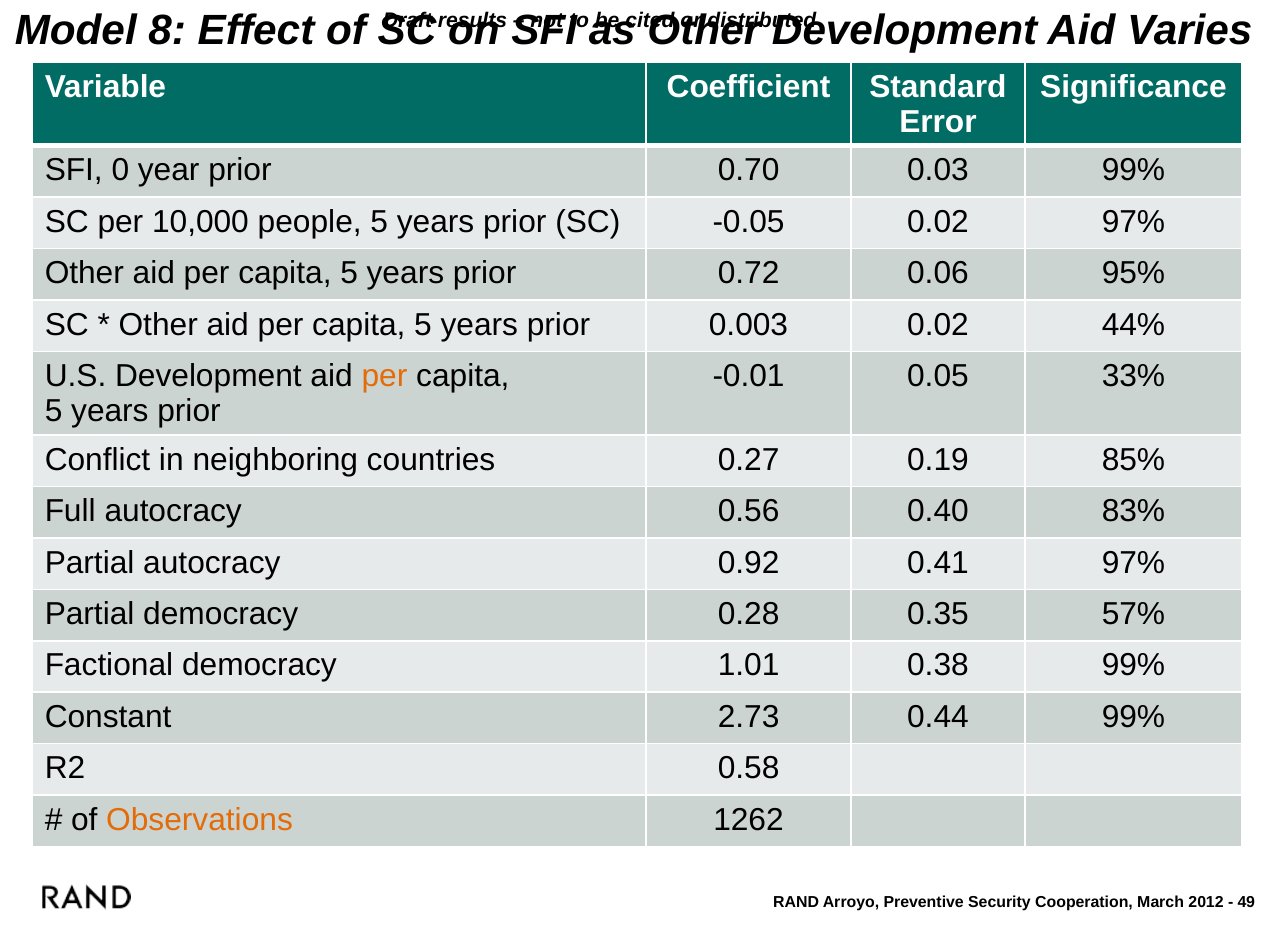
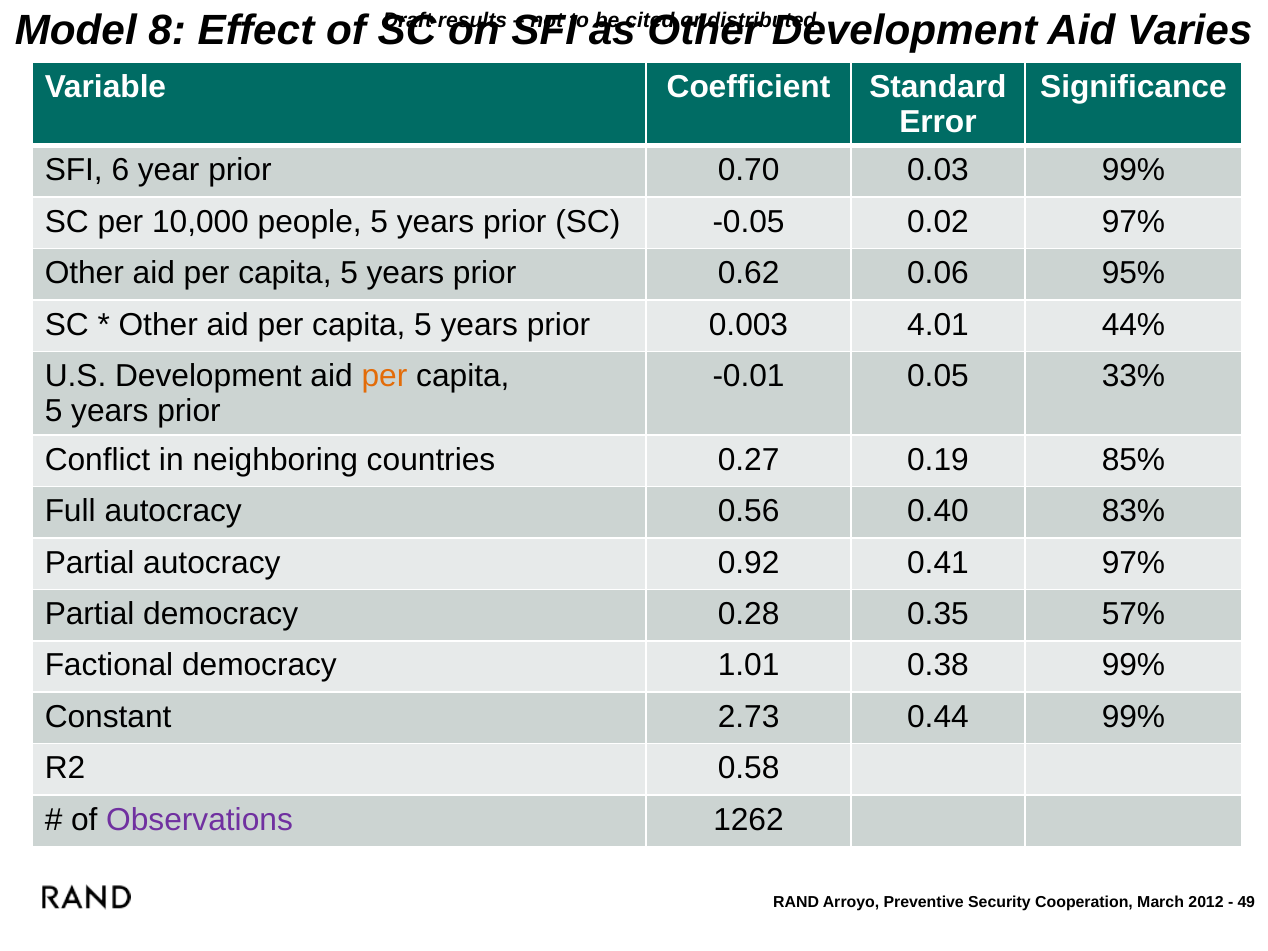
0: 0 -> 6 (120, 170)
0.72: 0.72 -> 0.62 (749, 273)
0.003 0.02: 0.02 -> 4.01 (938, 325)
Observations colour: orange -> purple (200, 820)
